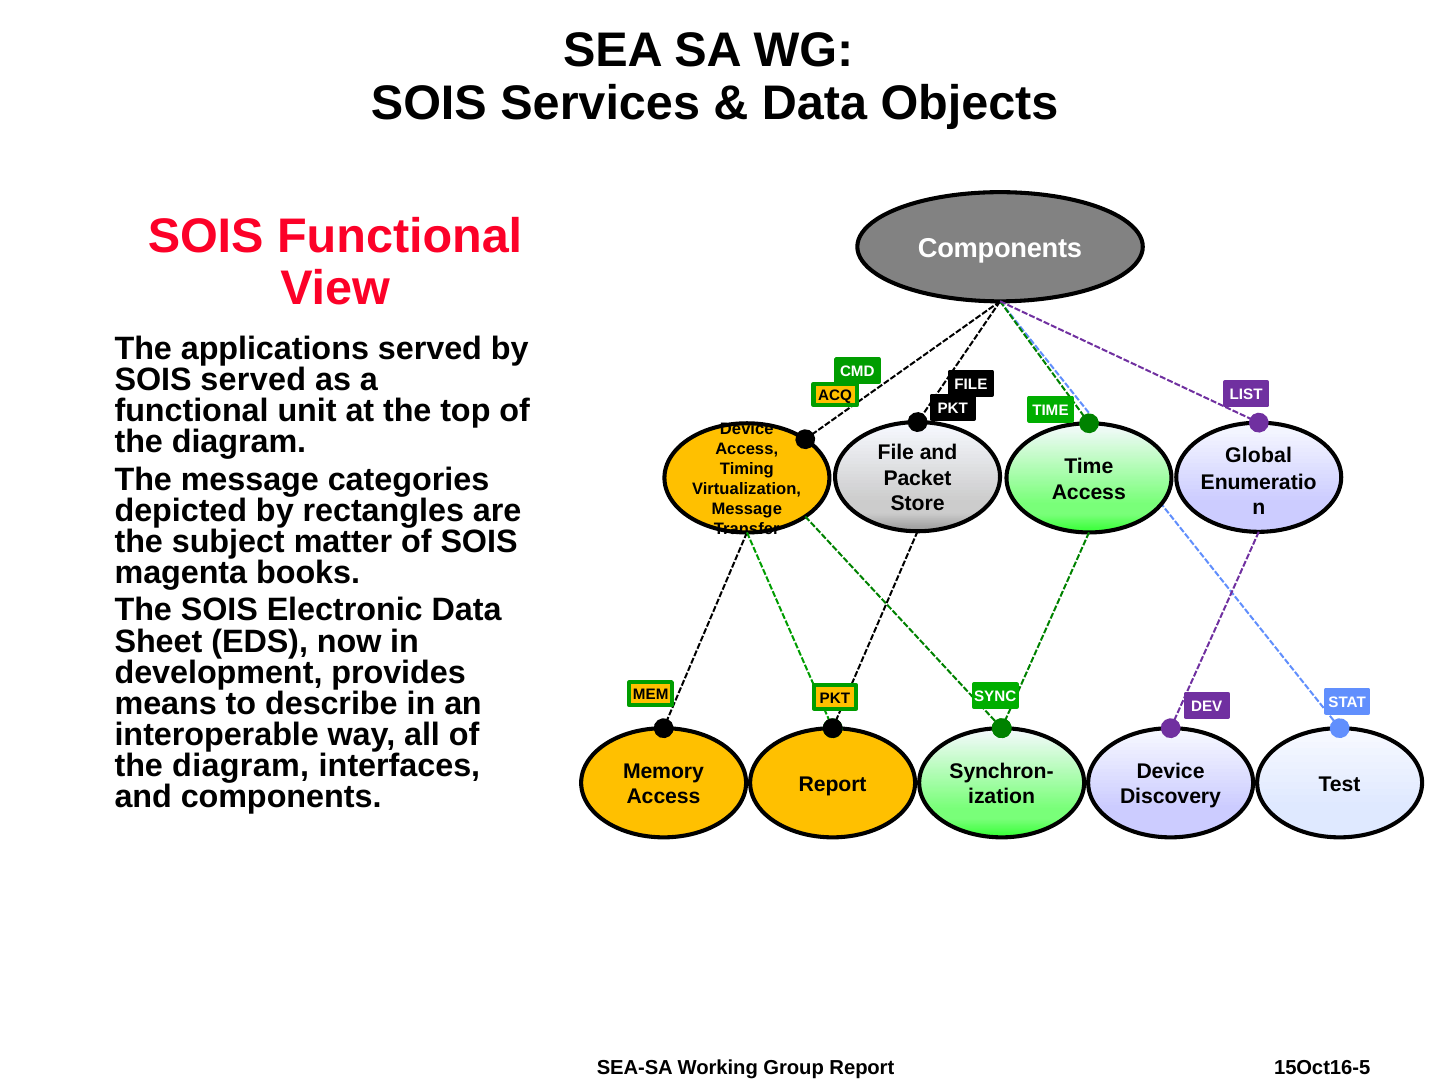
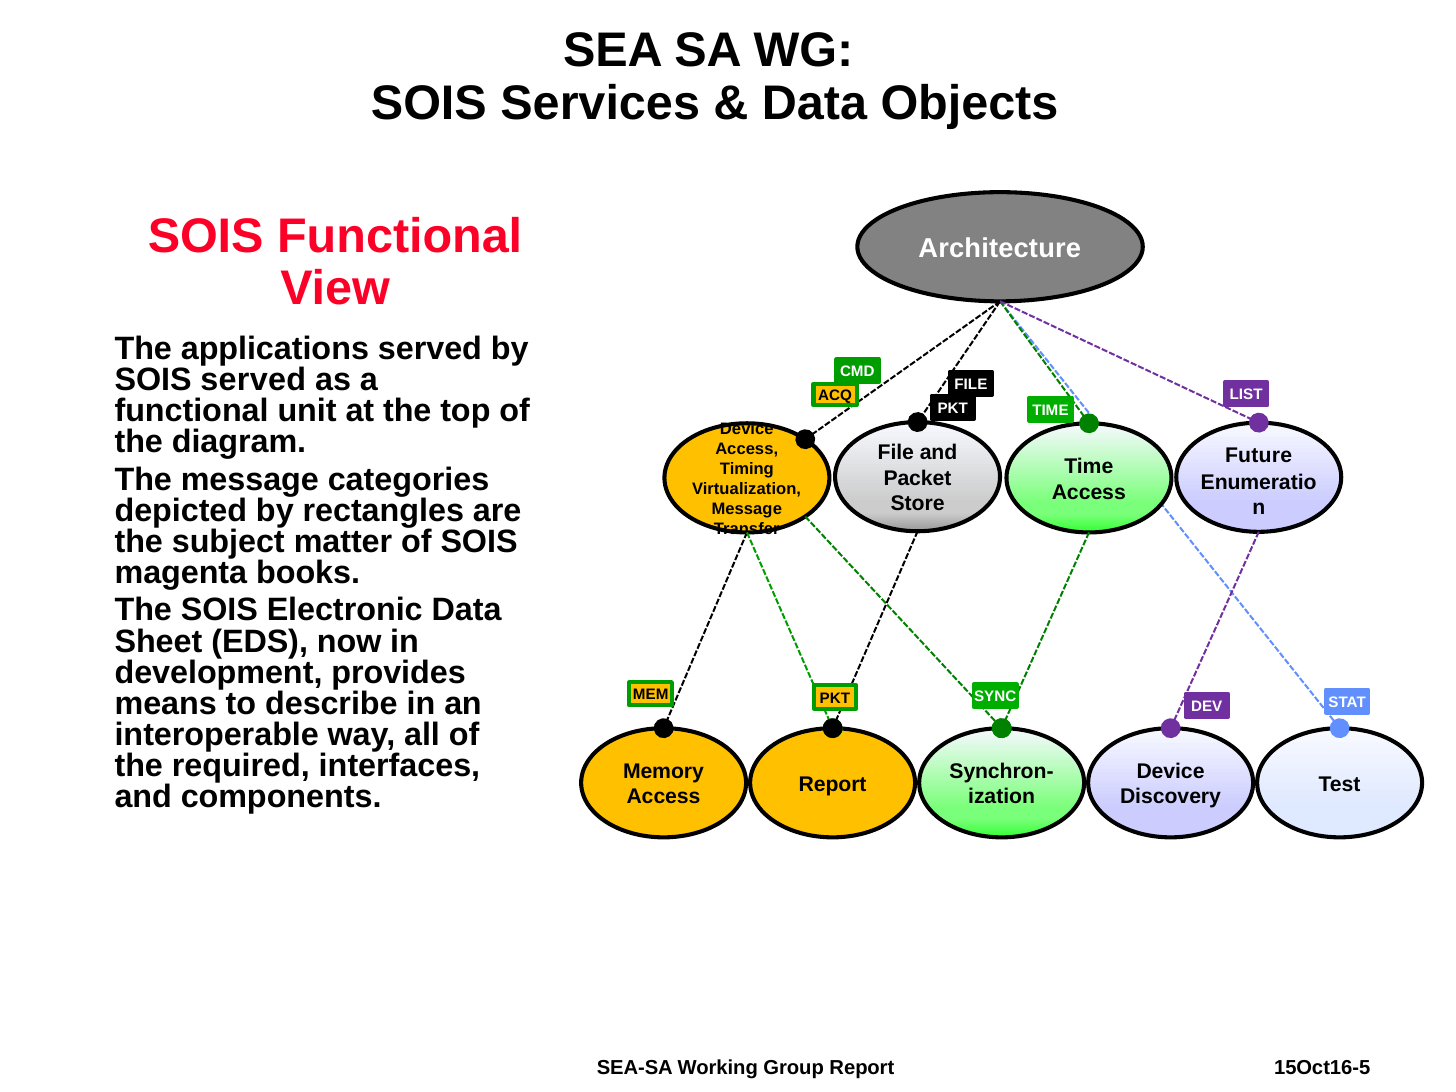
Components: Components -> Architecture (1000, 249)
Global: Global -> Future (1259, 456)
diagram: diagram -> required (241, 766)
